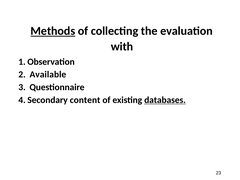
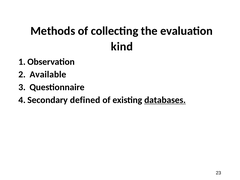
Methods underline: present -> none (53, 31)
with: with -> kind (122, 47)
content: content -> defined (85, 100)
